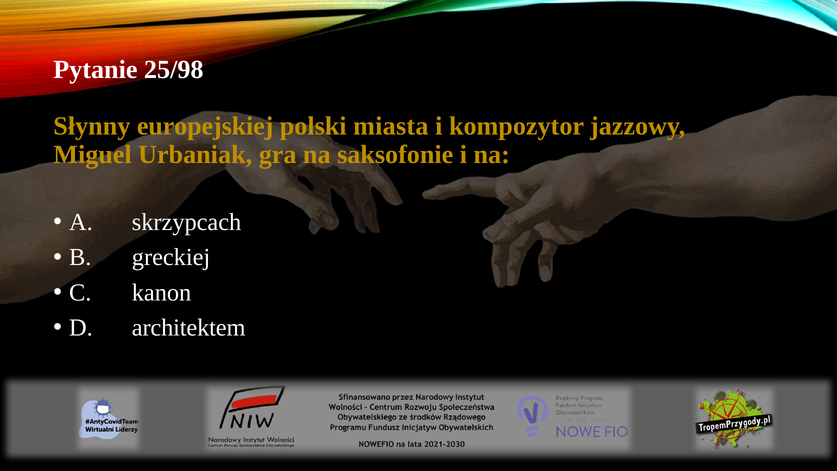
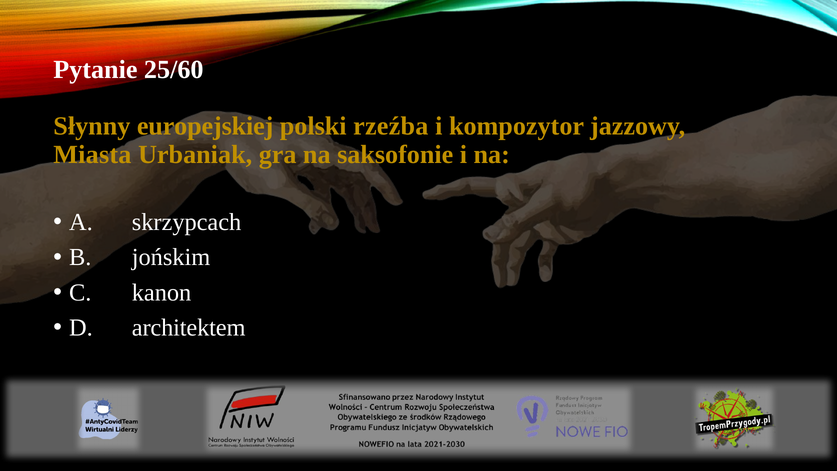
25/98: 25/98 -> 25/60 (174, 70)
miasta: miasta -> rzeźba (391, 126)
Miguel: Miguel -> Miasta (92, 154)
greckiej: greckiej -> jońskim (171, 257)
